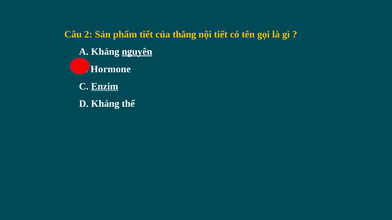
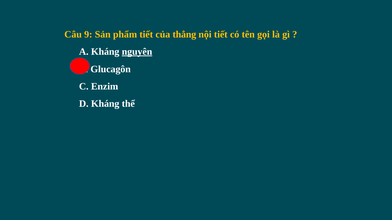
2: 2 -> 9 (88, 34)
Hormone: Hormone -> Glucagôn (111, 69)
Enzim underline: present -> none (105, 87)
